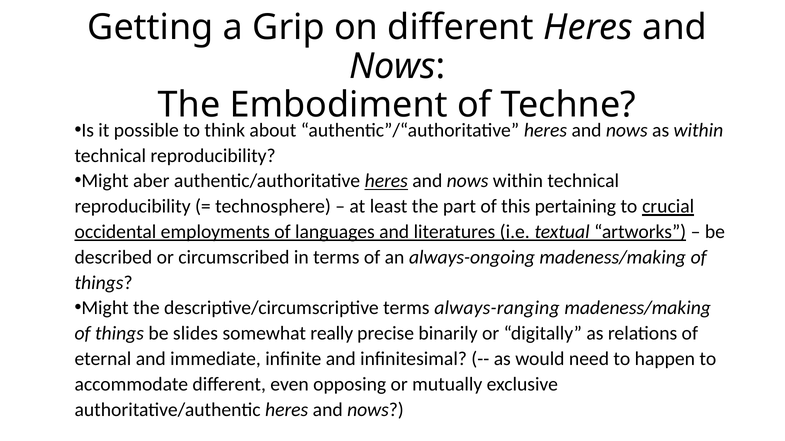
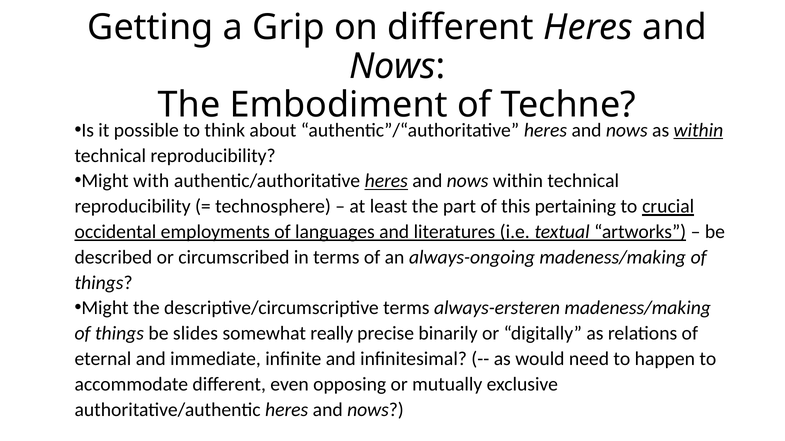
within underline: none -> present (698, 130)
aber: aber -> with (151, 181)
always-ranging: always-ranging -> always-ersteren (497, 308)
